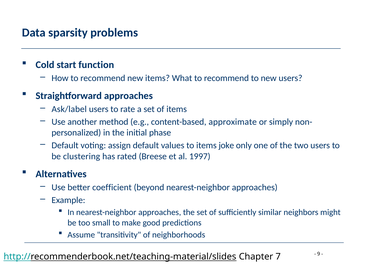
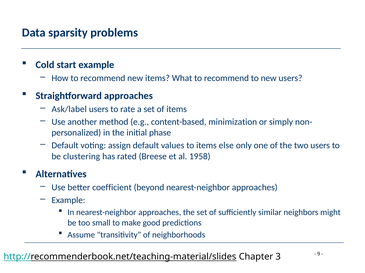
start function: function -> example (96, 65)
approximate: approximate -> minimization (233, 122)
joke: joke -> else (226, 146)
1997: 1997 -> 1958 (200, 157)
7: 7 -> 3 (278, 257)
